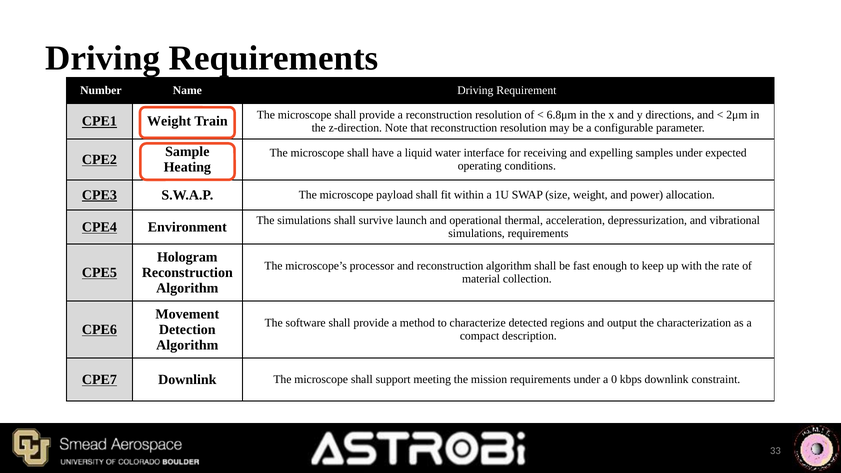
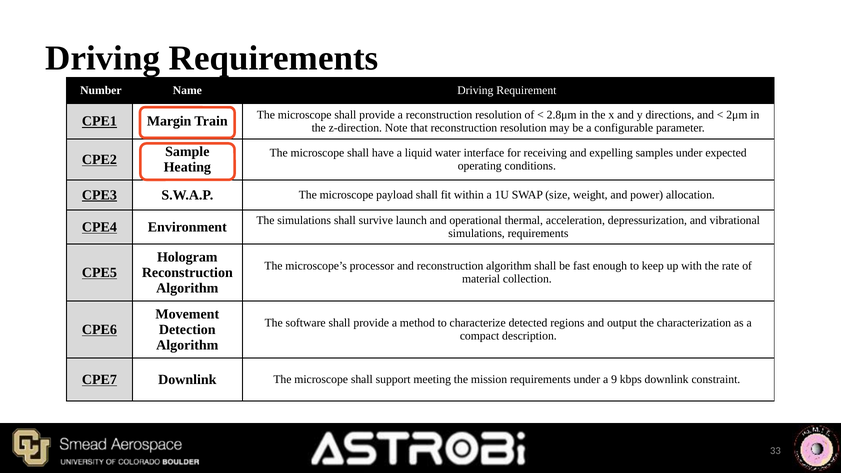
CPE1 Weight: Weight -> Margin (169, 121)
6.8μm: 6.8μm -> 2.8μm (562, 115)
0: 0 -> 9 (614, 380)
